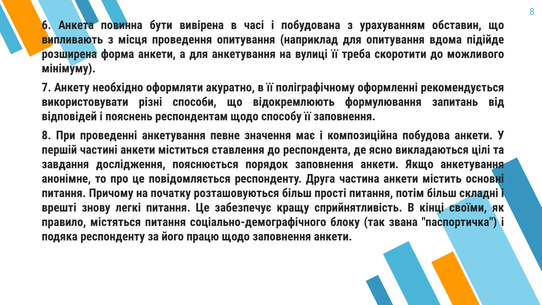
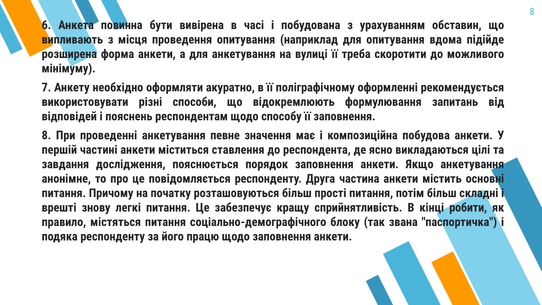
своїми: своїми -> робити (468, 207)
